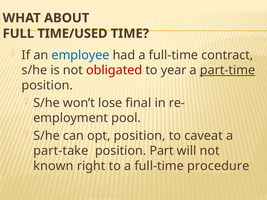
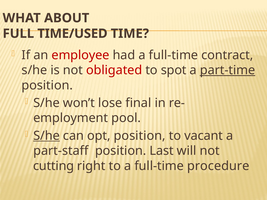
employee colour: blue -> red (80, 55)
year: year -> spot (174, 70)
S/he underline: none -> present (47, 136)
caveat: caveat -> vacant (204, 136)
part-take: part-take -> part-staff (61, 151)
Part: Part -> Last (162, 151)
known: known -> cutting (54, 166)
